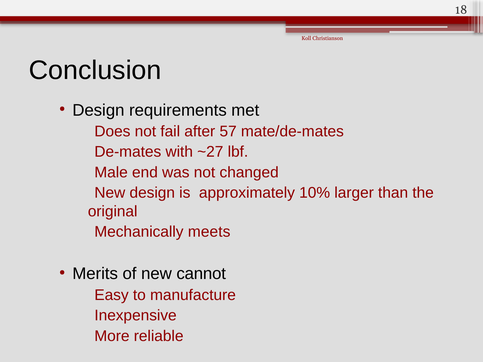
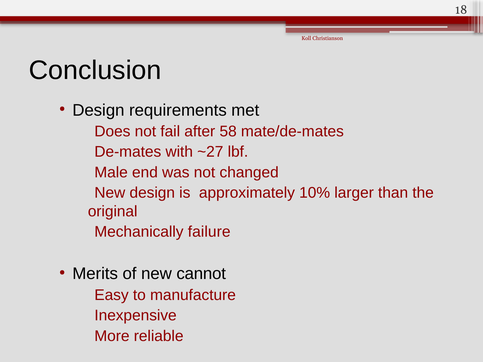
57: 57 -> 58 (228, 131)
meets: meets -> failure (209, 232)
